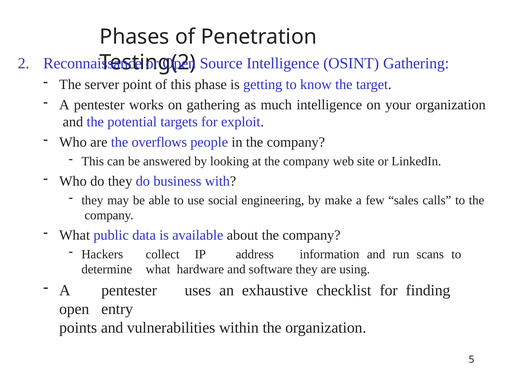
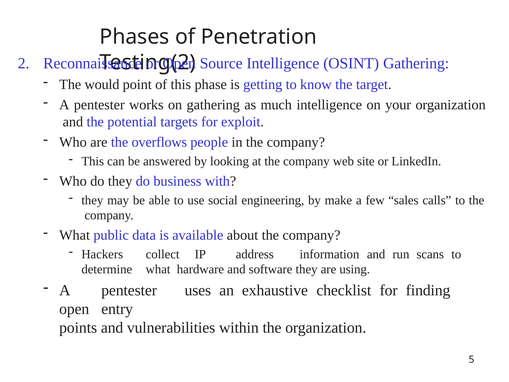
server: server -> would (102, 84)
